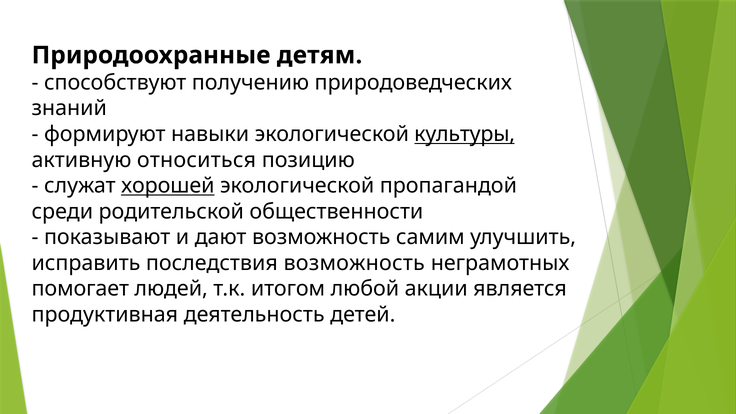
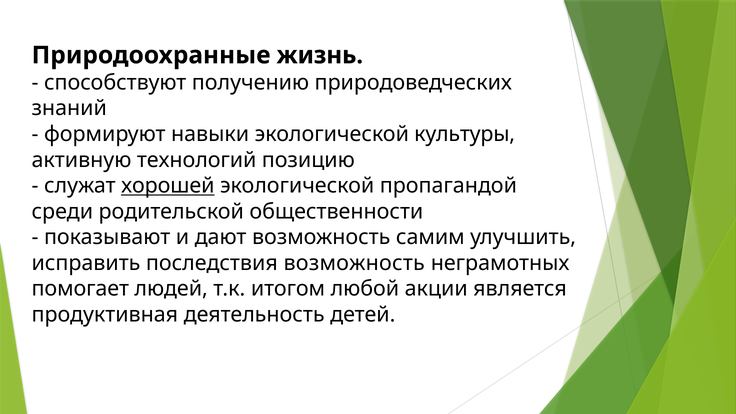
детям: детям -> жизнь (320, 55)
культуры underline: present -> none (465, 134)
относиться: относиться -> технологий (197, 160)
